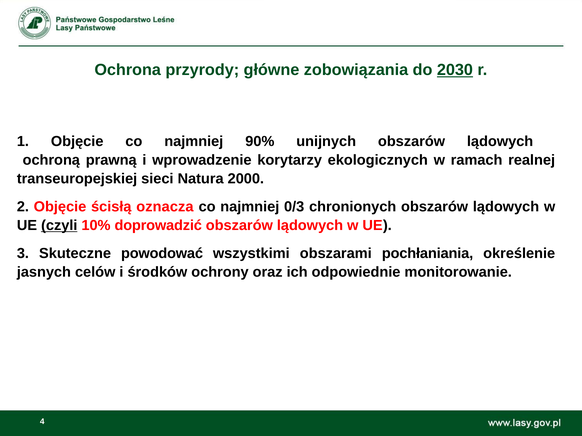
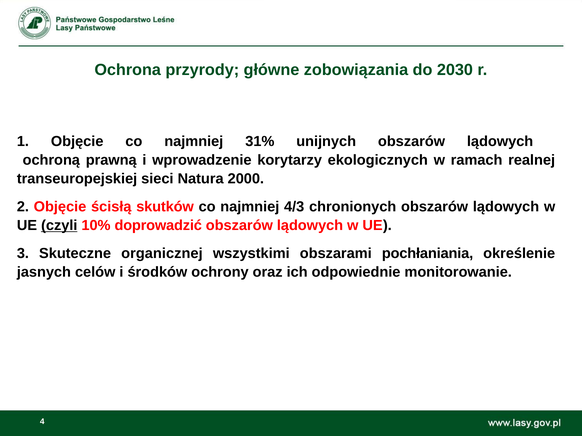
2030 underline: present -> none (455, 70)
90%: 90% -> 31% (260, 142)
oznacza: oznacza -> skutków (165, 207)
0/3: 0/3 -> 4/3 (294, 207)
powodować: powodować -> organicznej (162, 254)
